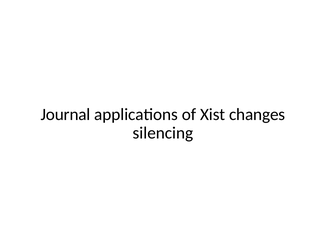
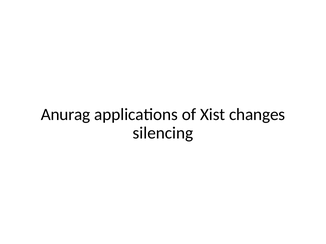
Journal: Journal -> Anurag (66, 115)
